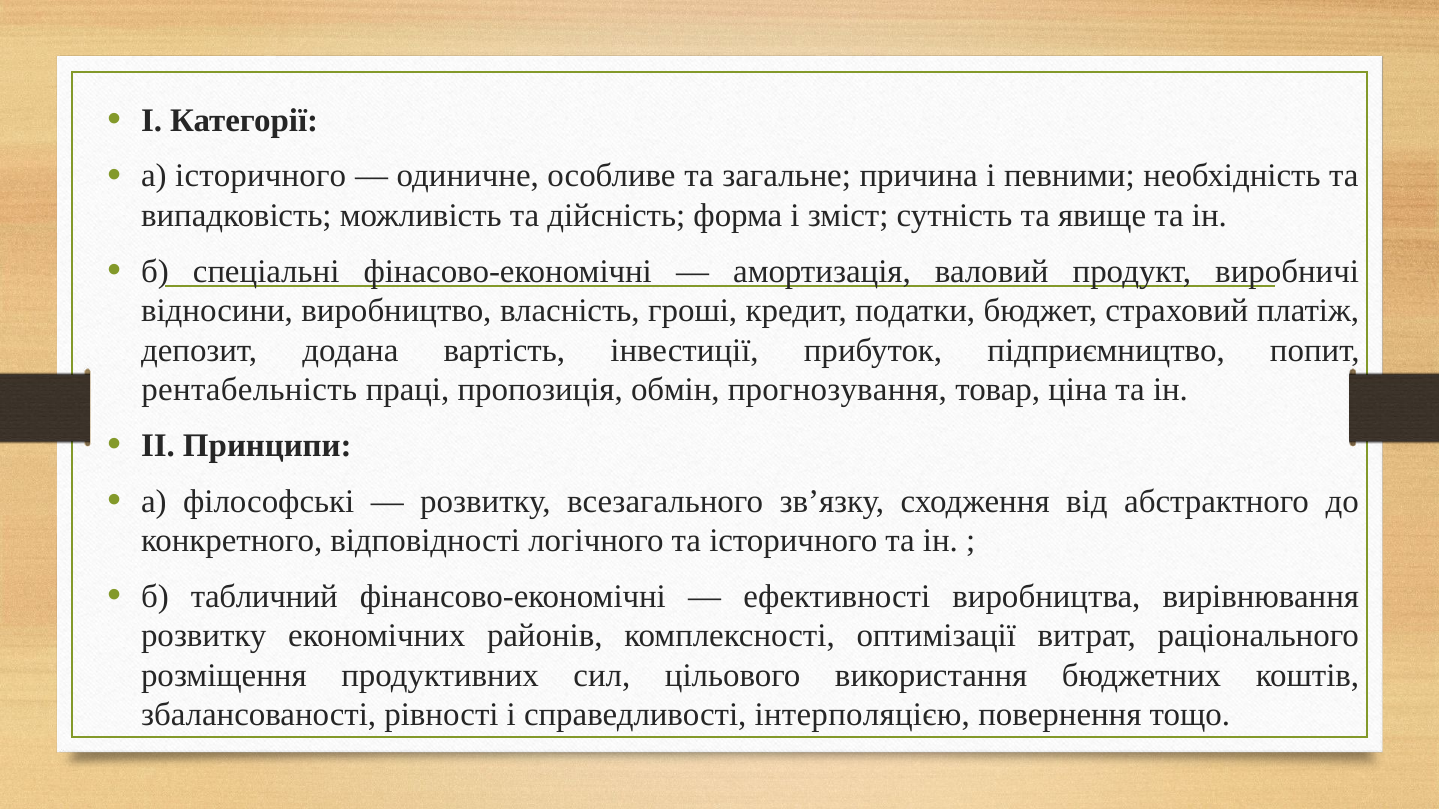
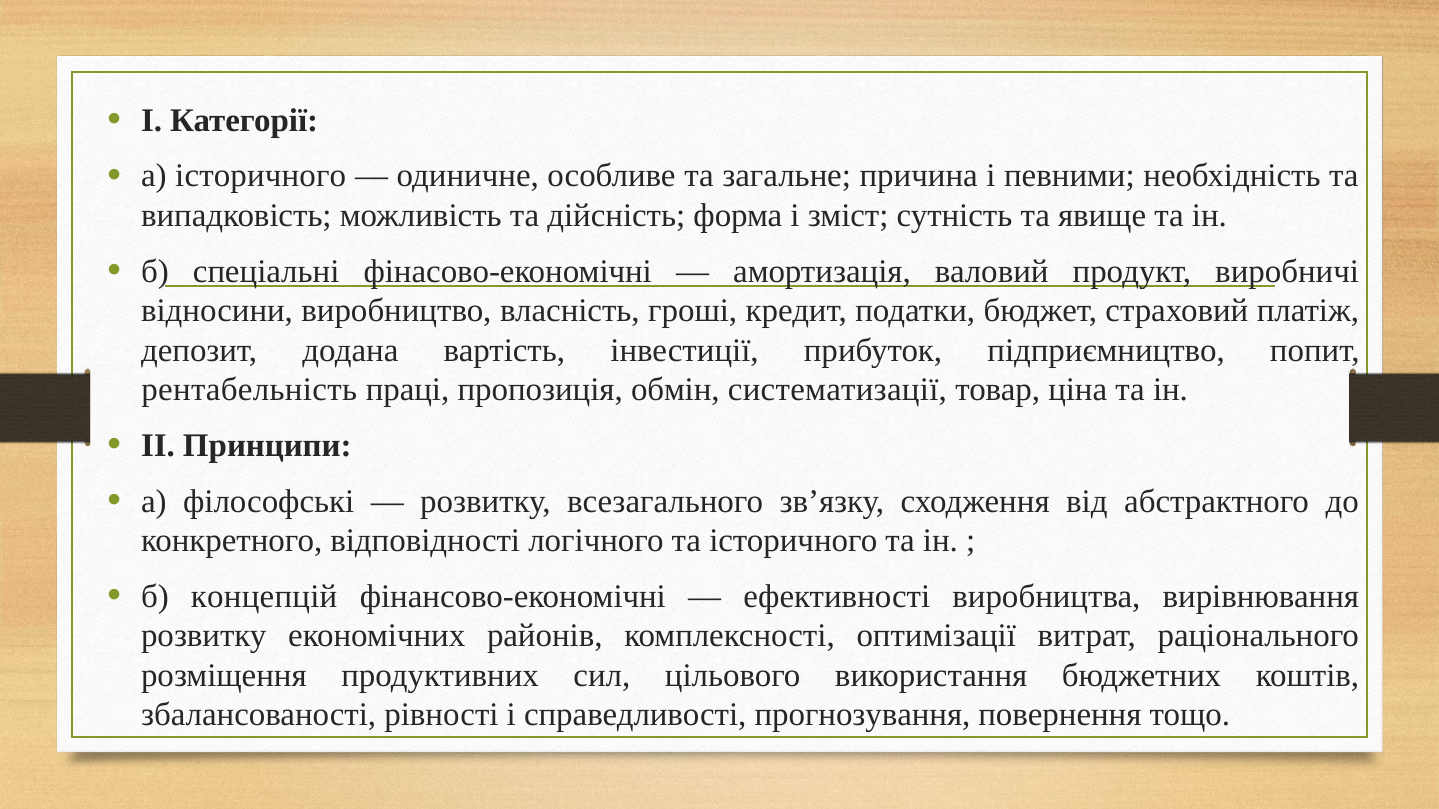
прогнозування: прогнозування -> систематизації (837, 390)
табличний: табличний -> концепцій (264, 597)
інтерполяцією: інтерполяцією -> прогнозування (862, 715)
